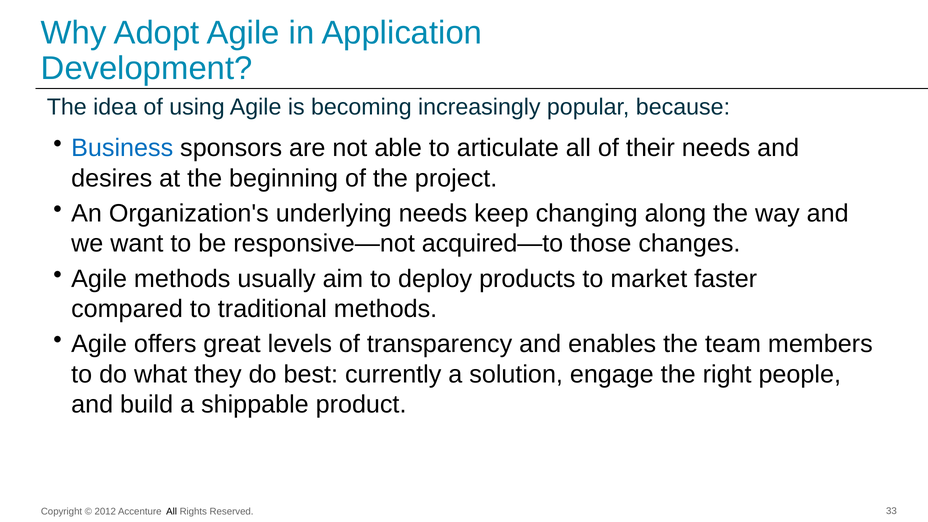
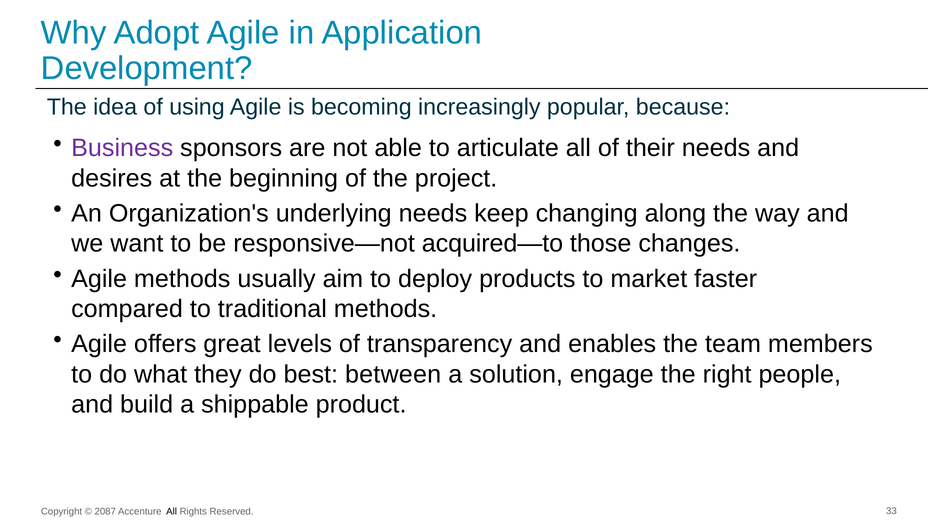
Business colour: blue -> purple (122, 148)
currently: currently -> between (393, 374)
2012: 2012 -> 2087 (105, 511)
